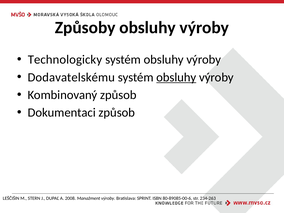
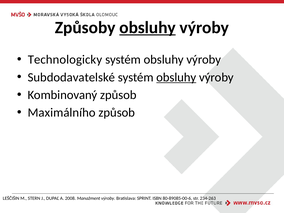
obsluhy underline: none -> present (148, 27)
Dodavatelskému: Dodavatelskému -> Subdodavatelské (71, 77)
Dokumentaci: Dokumentaci -> Maximálního (62, 113)
